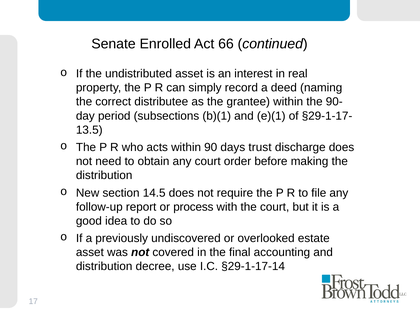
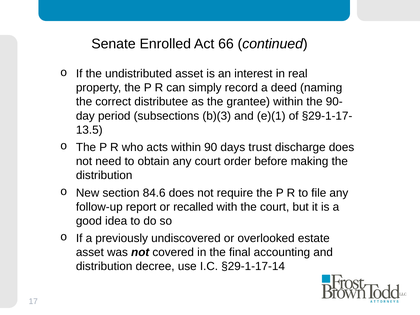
b)(1: b)(1 -> b)(3 (217, 116)
14.5: 14.5 -> 84.6 (154, 193)
process: process -> recalled (193, 207)
